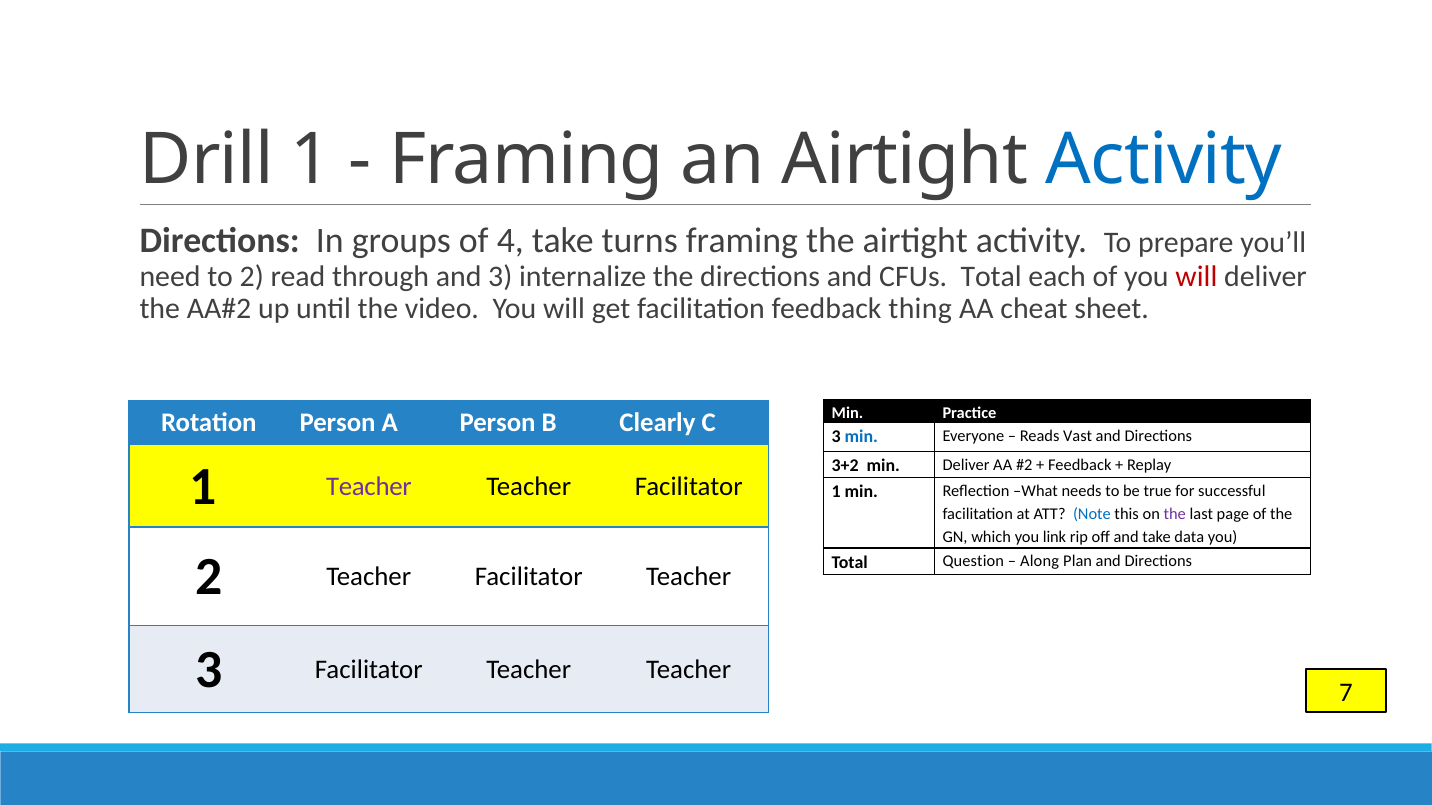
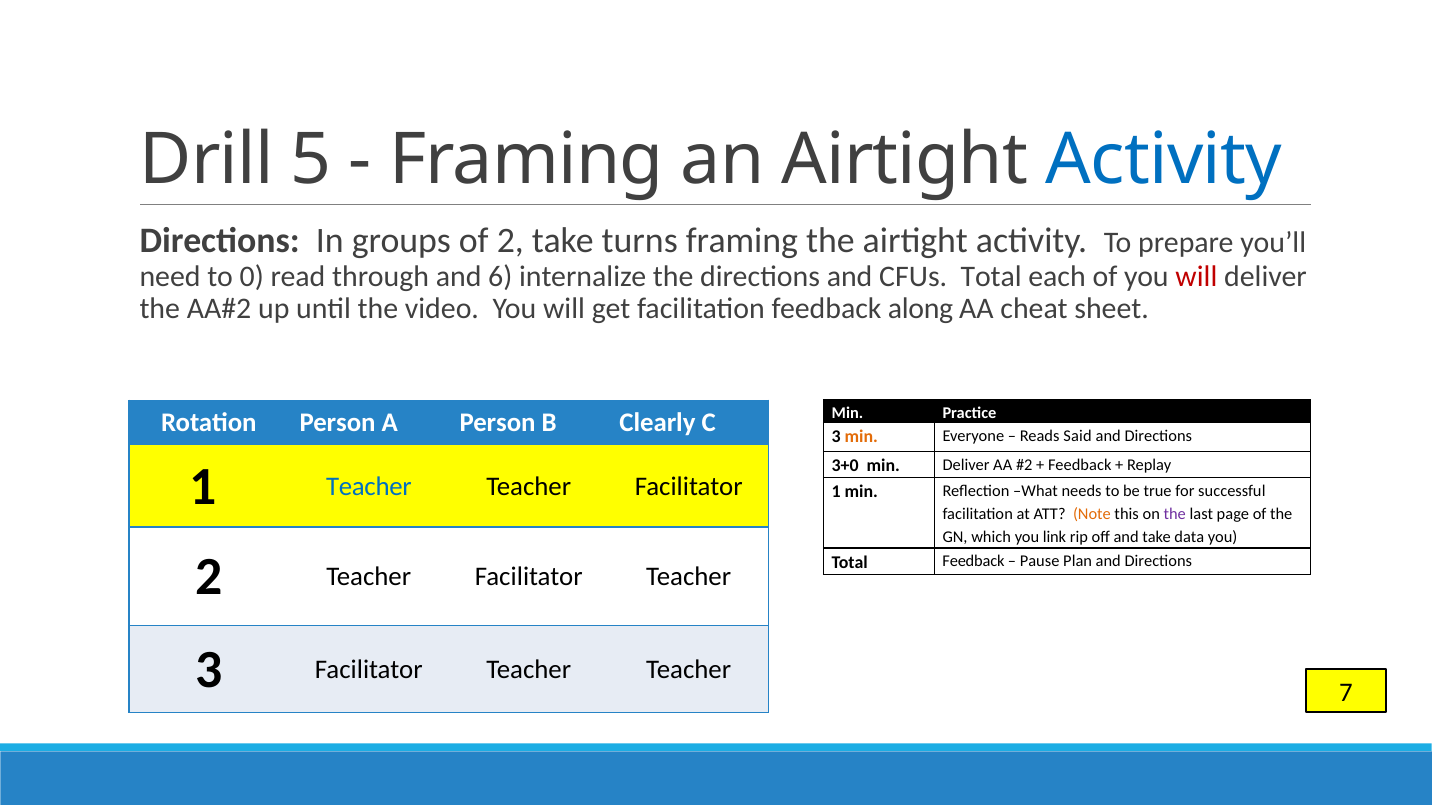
Drill 1: 1 -> 5 (311, 160)
of 4: 4 -> 2 (510, 241)
to 2: 2 -> 0 (252, 277)
and 3: 3 -> 6 (500, 277)
thing: thing -> along (920, 309)
min colour: blue -> orange (861, 437)
Vast: Vast -> Said (1078, 436)
3+2: 3+2 -> 3+0 (845, 466)
Teacher colour: purple -> blue (369, 487)
Note colour: blue -> orange (1092, 514)
Total Question: Question -> Feedback (973, 562)
Along: Along -> Pause (1040, 562)
